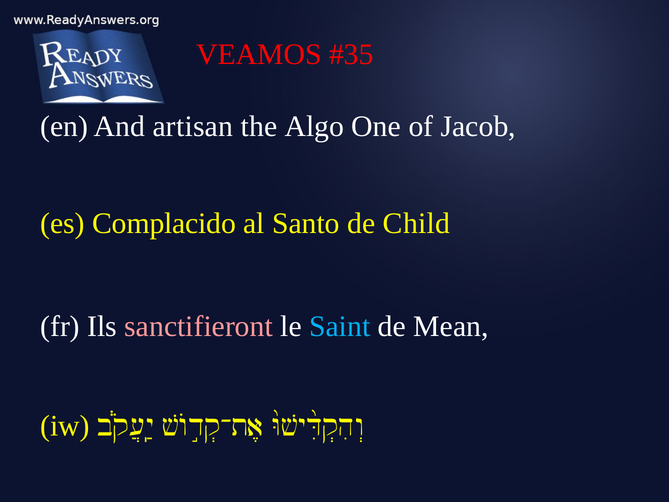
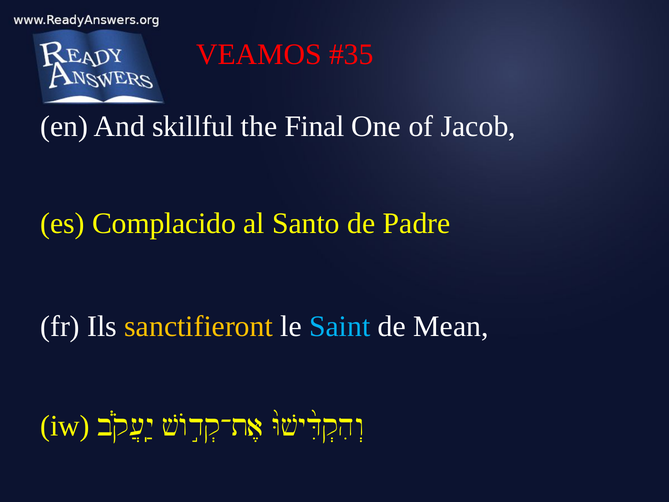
artisan: artisan -> skillful (193, 126)
Algo: Algo -> Final (314, 126)
Child: Child -> Padre (417, 223)
sanctifieront colour: pink -> yellow (199, 326)
